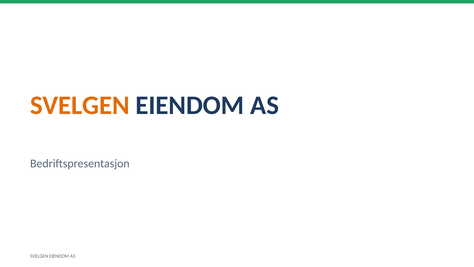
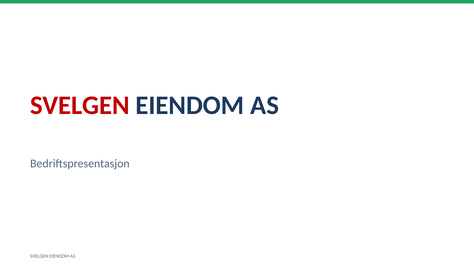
SVELGEN colour: orange -> red (80, 105)
